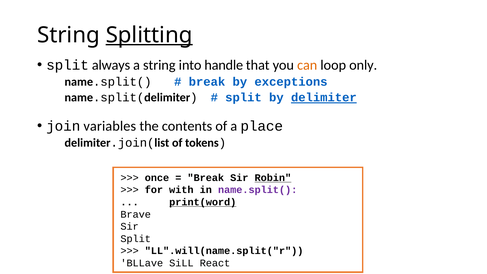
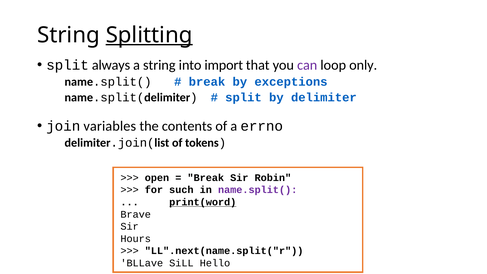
handle: handle -> import (224, 65)
can colour: orange -> purple (307, 65)
delimiter underline: present -> none (324, 98)
place: place -> errno (262, 126)
once: once -> open (157, 178)
Robin underline: present -> none (273, 178)
with: with -> such (181, 190)
Split: Split -> Hours (136, 239)
LL".will(name.split("r: LL".will(name.split("r -> LL".next(name.split("r (224, 251)
React: React -> Hello (215, 263)
